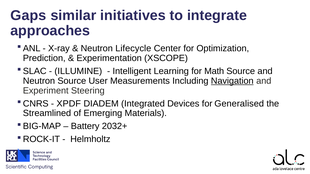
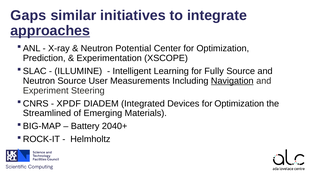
approaches underline: none -> present (50, 31)
Lifecycle: Lifecycle -> Potential (133, 48)
Math: Math -> Fully (214, 71)
Devices for Generalised: Generalised -> Optimization (239, 104)
2032+: 2032+ -> 2040+ (115, 127)
